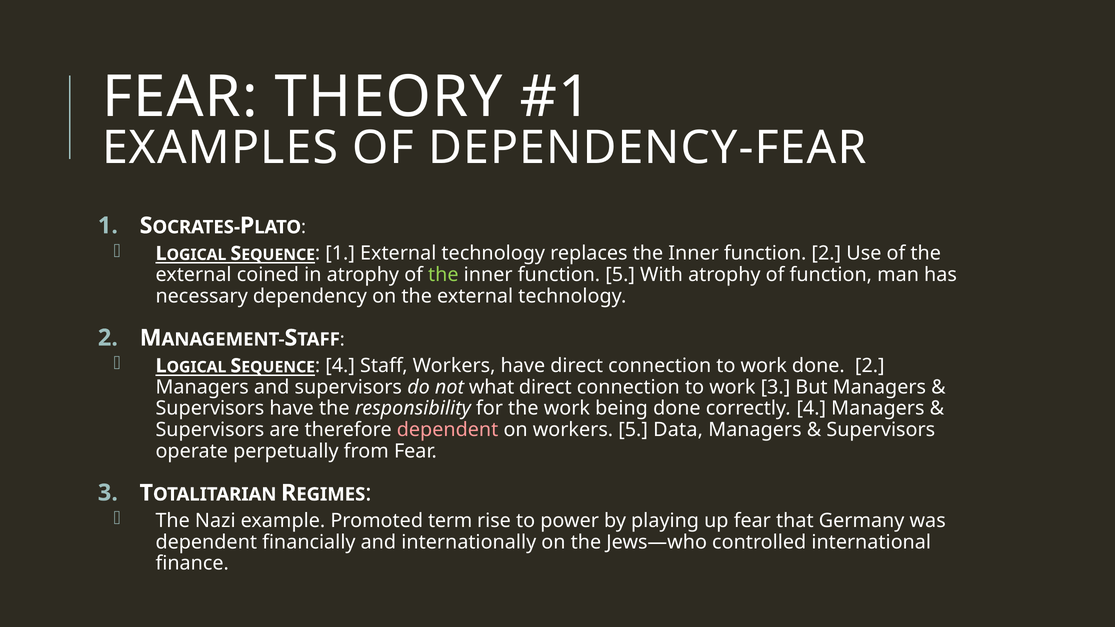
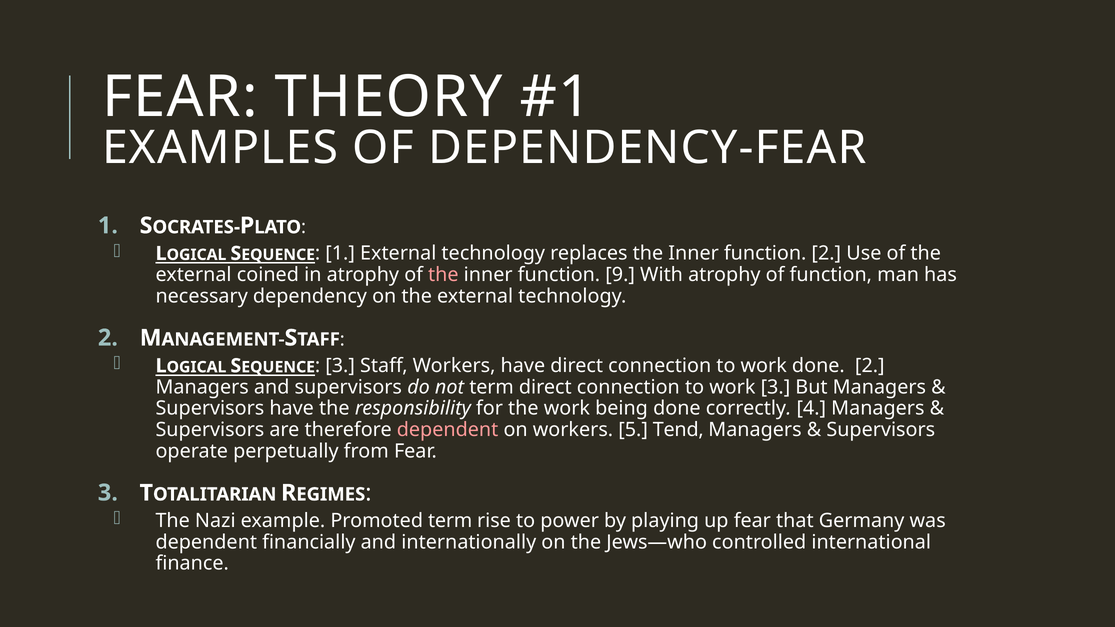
the colour: light green -> pink (443, 275)
function 5: 5 -> 9 (620, 275)
4: 4 -> 3 (340, 366)
not what: what -> term (492, 387)
Data: Data -> Tend (678, 430)
